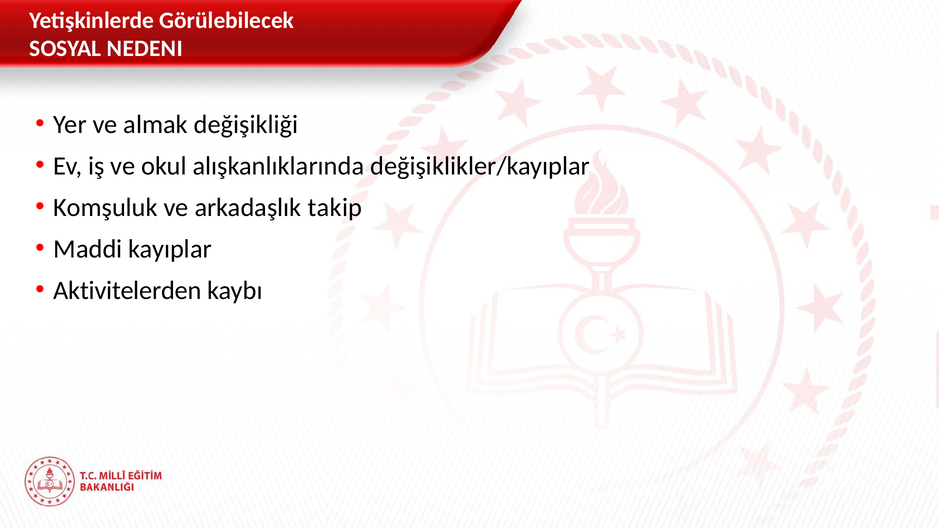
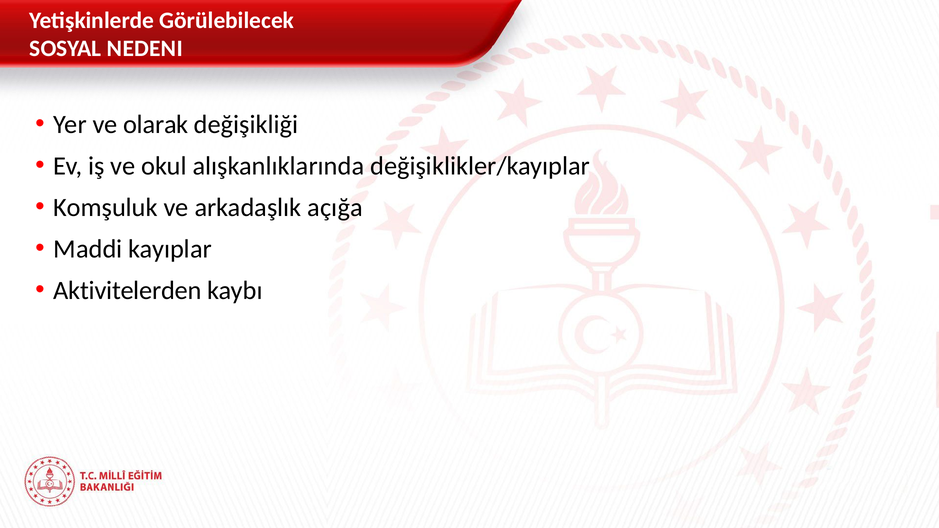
almak: almak -> olarak (156, 125)
takip: takip -> açığa (335, 208)
